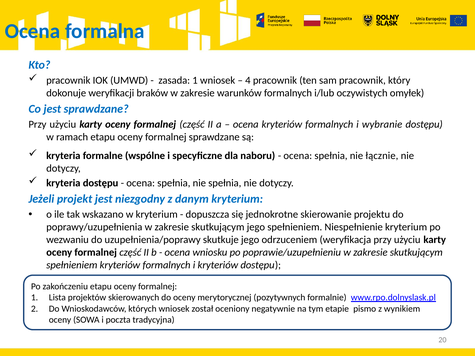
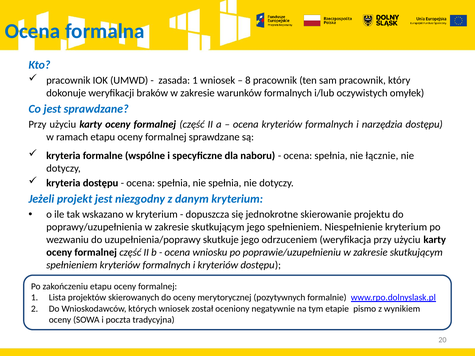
4: 4 -> 8 (248, 80)
wybranie: wybranie -> narzędzia (382, 124)
